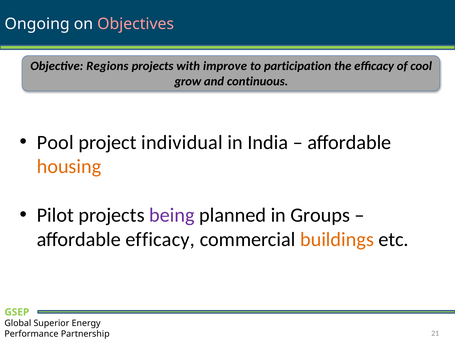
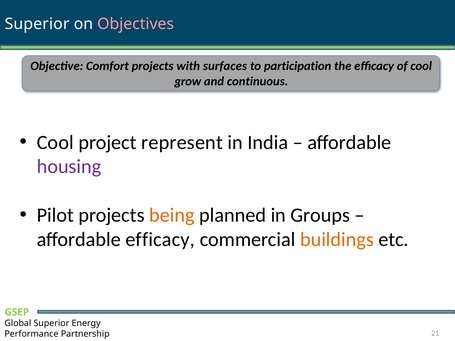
Ongoing: Ongoing -> Superior (37, 24)
Regions: Regions -> Comfort (107, 66)
improve: improve -> surfaces (225, 66)
Pool: Pool -> Cool (55, 142)
individual: individual -> represent (182, 142)
housing colour: orange -> purple (69, 167)
being colour: purple -> orange (172, 215)
